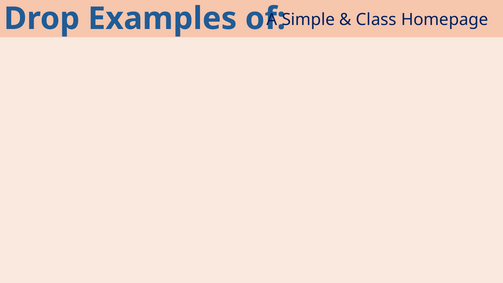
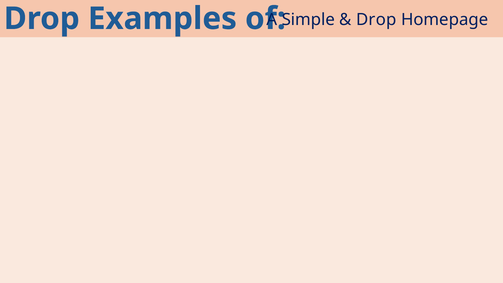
Class: Class -> Drop (376, 20)
